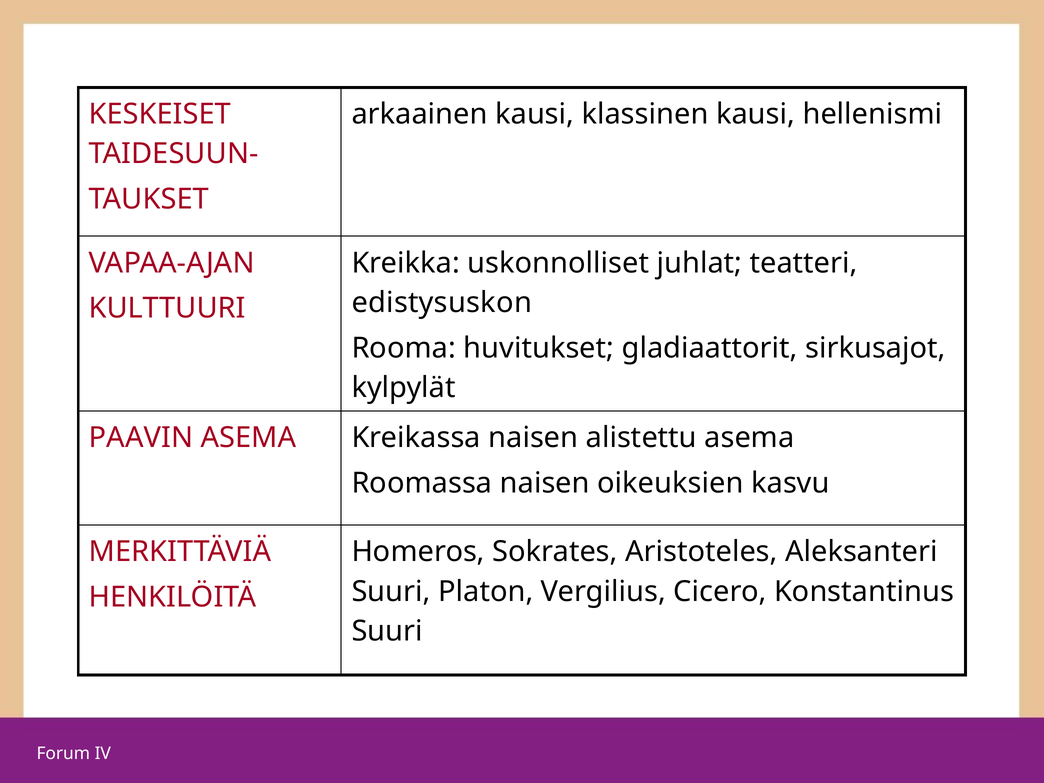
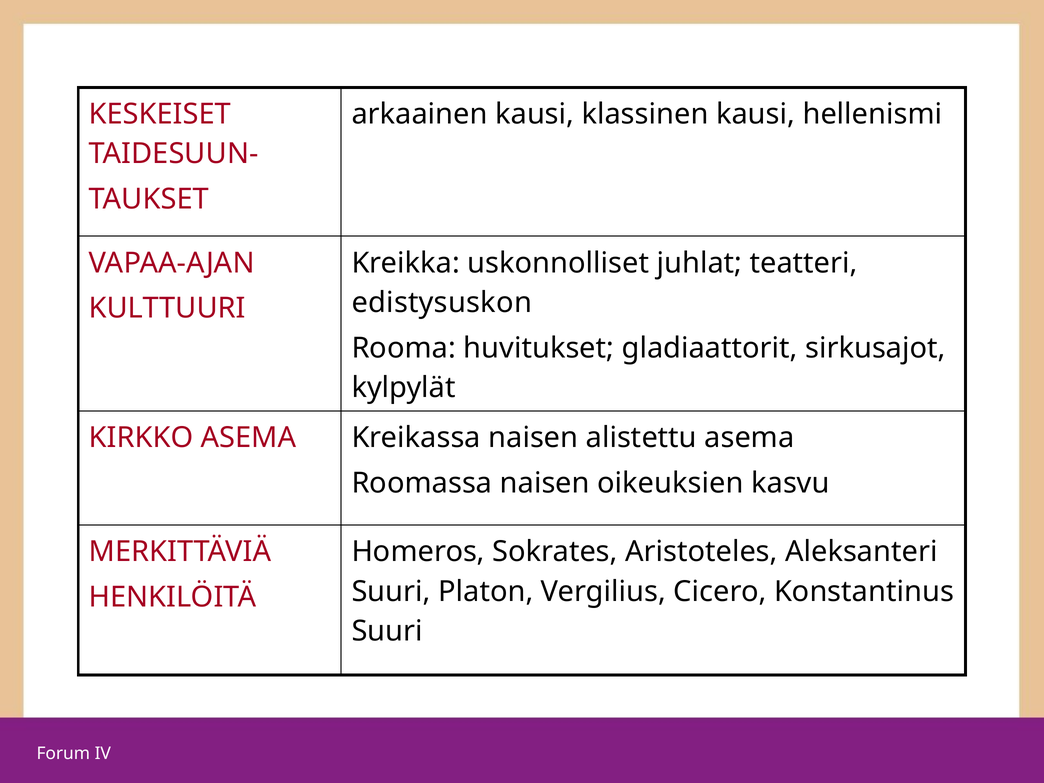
PAAVIN: PAAVIN -> KIRKKO (141, 438)
